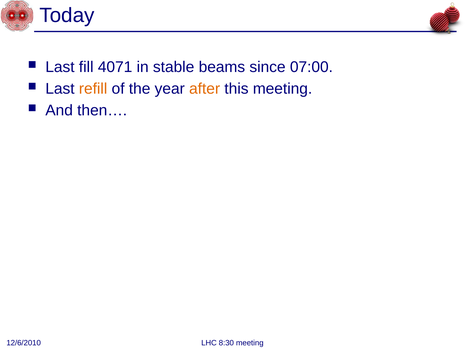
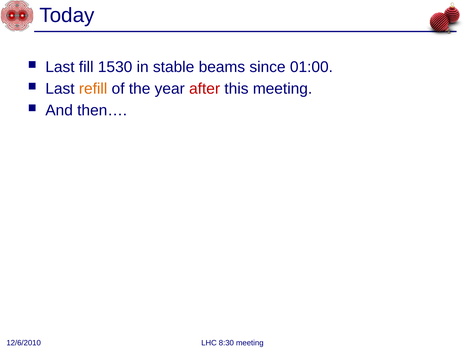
4071: 4071 -> 1530 (115, 67)
07:00: 07:00 -> 01:00 (311, 67)
after colour: orange -> red (205, 89)
